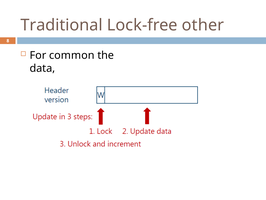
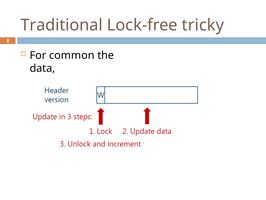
other: other -> tricky (203, 25)
